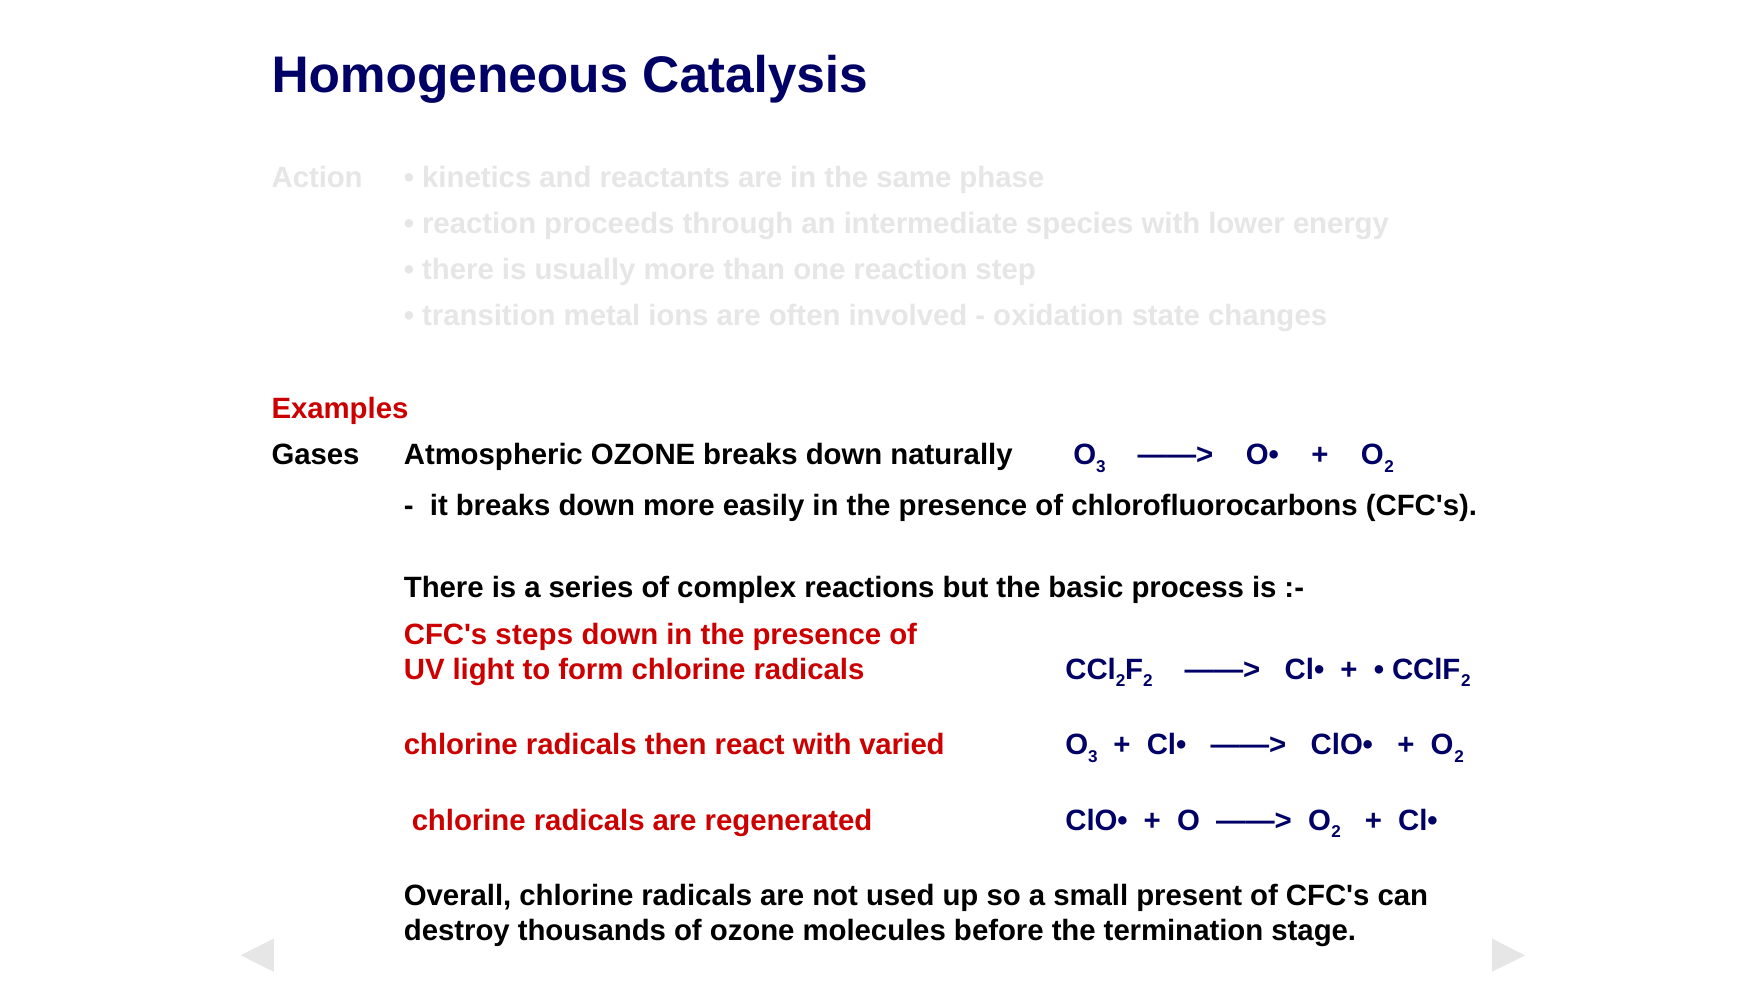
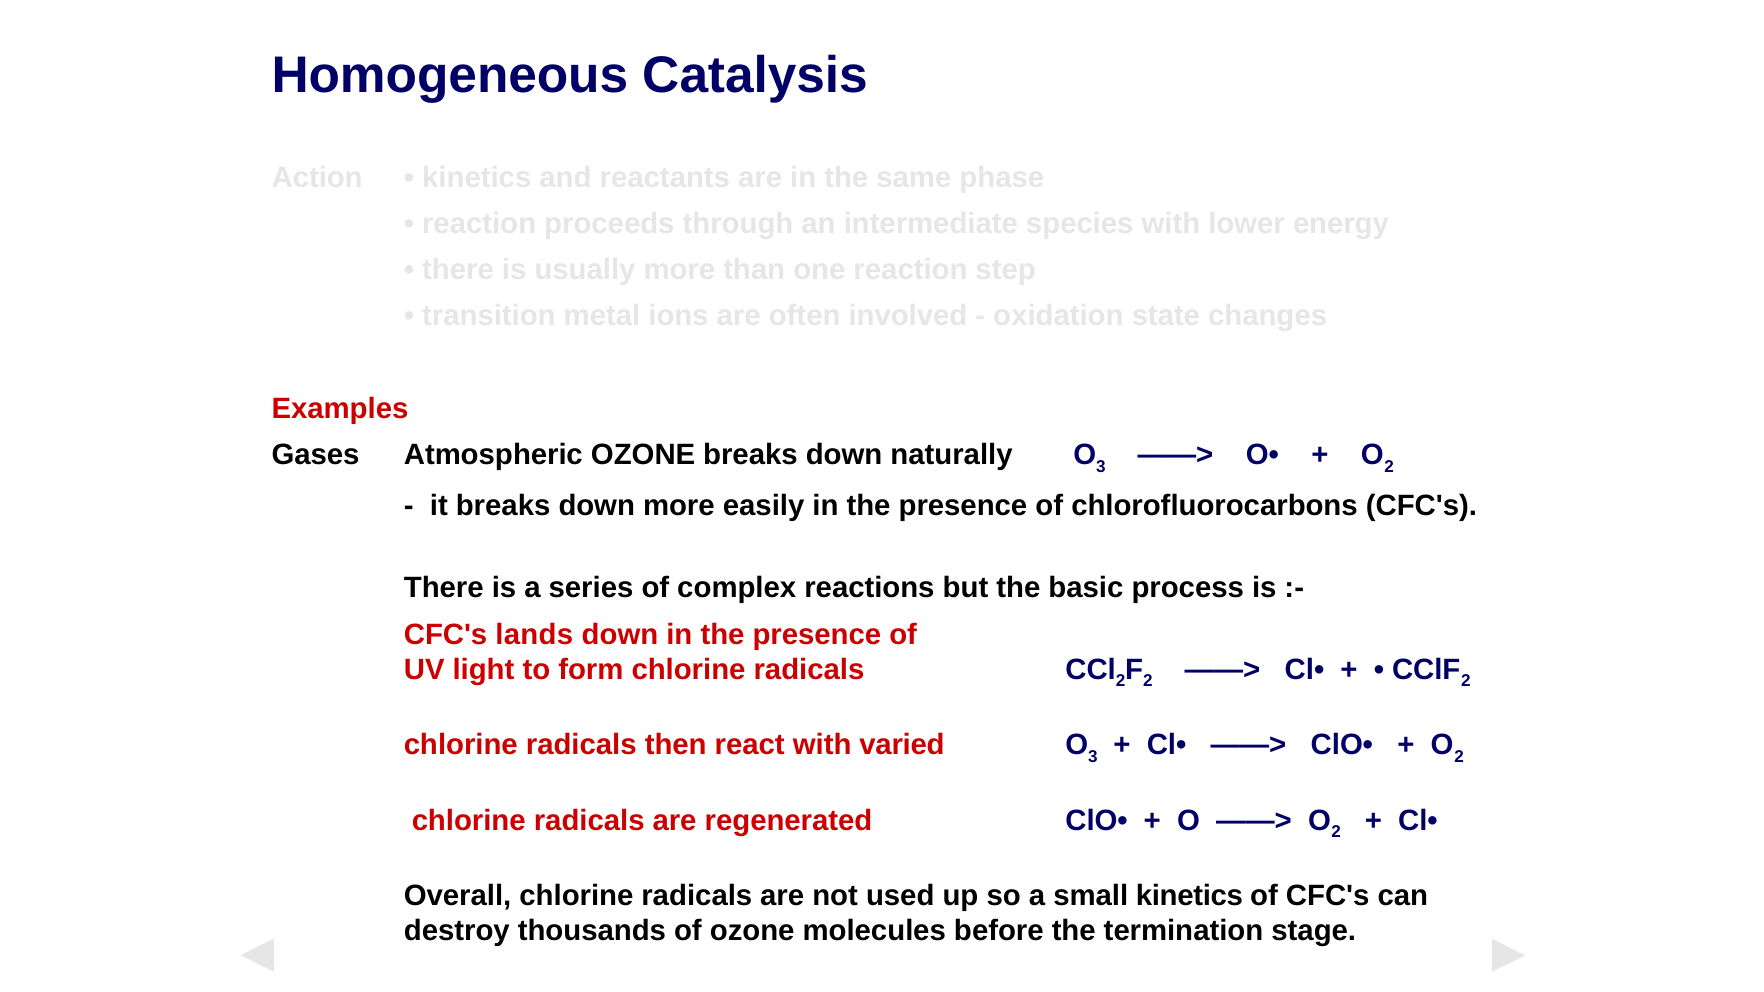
steps: steps -> lands (534, 635)
small present: present -> kinetics (1189, 896)
